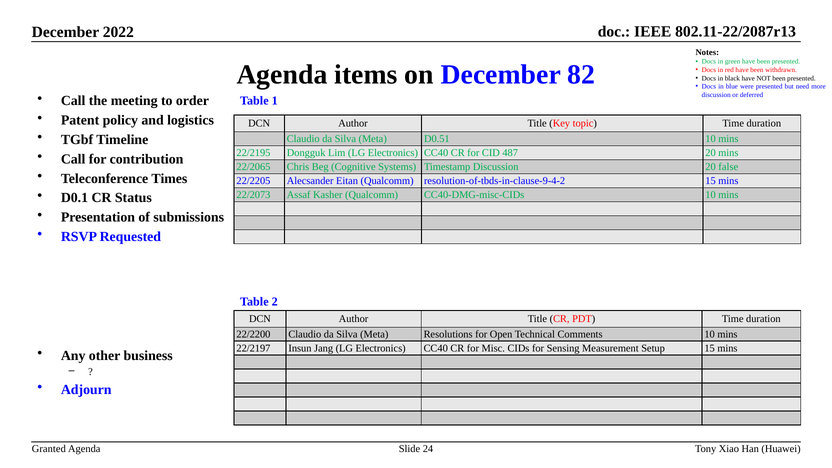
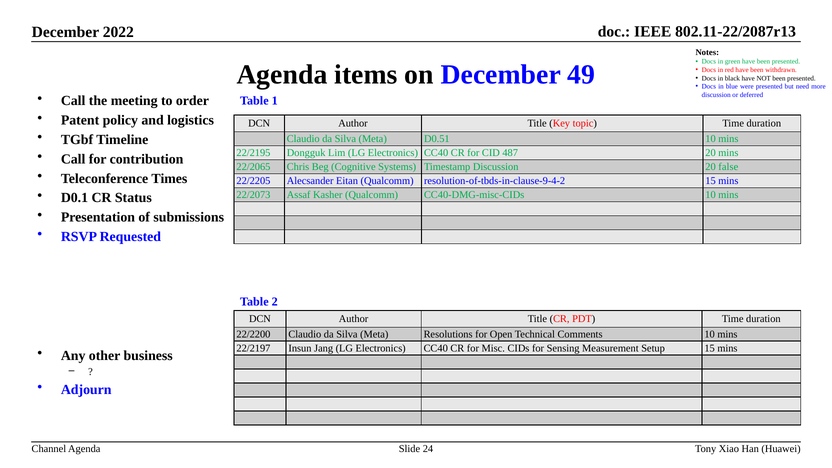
82: 82 -> 49 (581, 75)
Granted: Granted -> Channel (49, 449)
